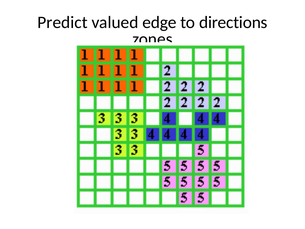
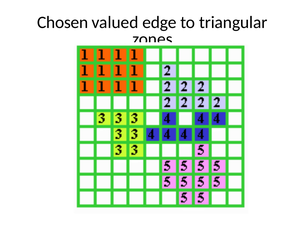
Predict: Predict -> Chosen (63, 22)
directions: directions -> triangular (233, 22)
